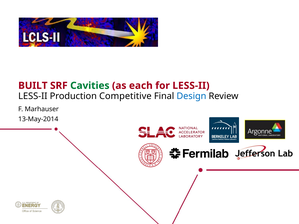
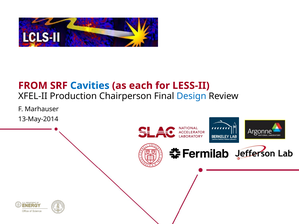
BUILT: BUILT -> FROM (33, 86)
Cavities colour: green -> blue (90, 86)
LESS-II: LESS-II -> XFEL-II (33, 96)
Competitive: Competitive -> Chairperson (125, 96)
